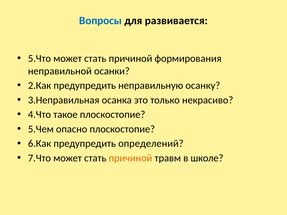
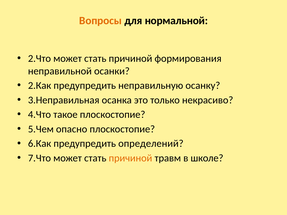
Вопросы colour: blue -> orange (101, 21)
развивается: развивается -> нормальной (176, 21)
5.Что: 5.Что -> 2.Что (39, 59)
